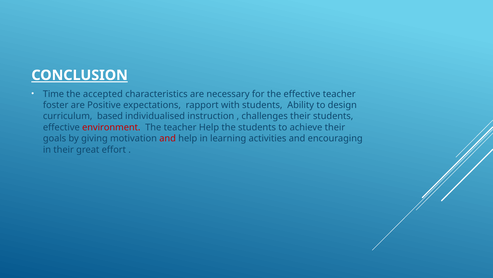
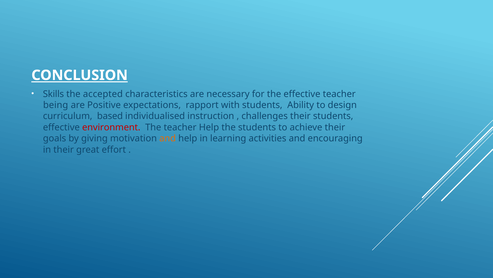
Time: Time -> Skills (53, 94)
foster: foster -> being (56, 105)
and colour: red -> orange (168, 138)
